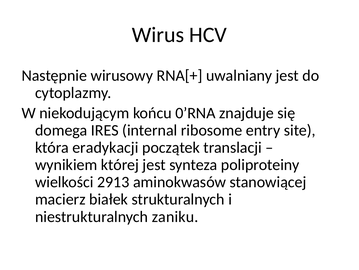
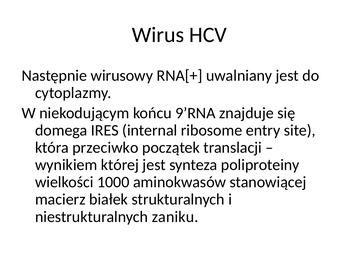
0’RNA: 0’RNA -> 9’RNA (195, 113)
eradykacji: eradykacji -> przeciwko (105, 147)
2913: 2913 -> 1000 (113, 182)
